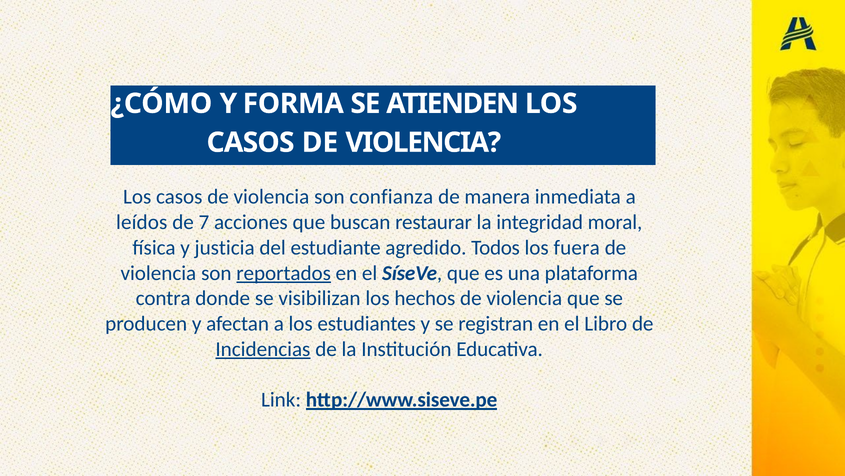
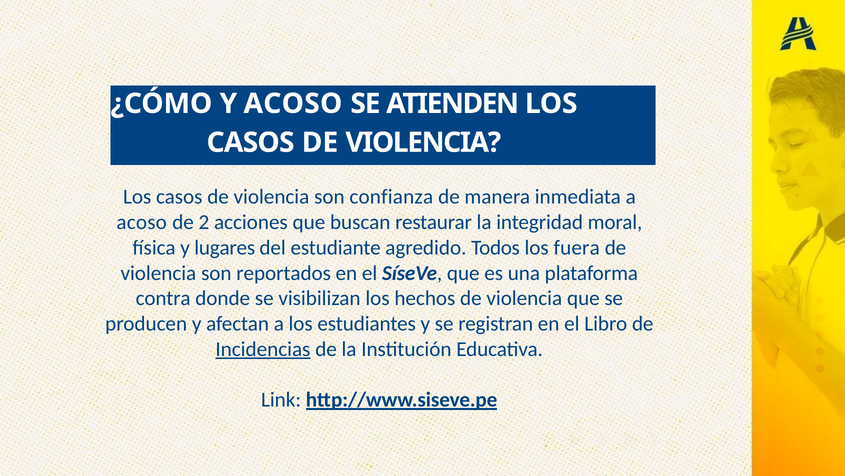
Y FORMA: FORMA -> ACOSO (293, 103)
leídos: leídos -> acoso (142, 222)
7: 7 -> 2 (204, 222)
justicia: justicia -> lugares (225, 247)
reportados underline: present -> none (284, 273)
